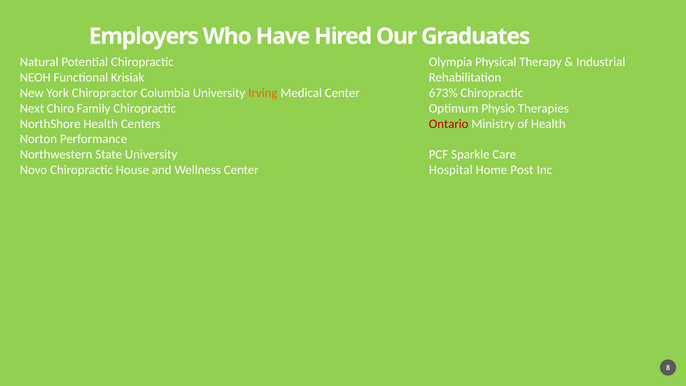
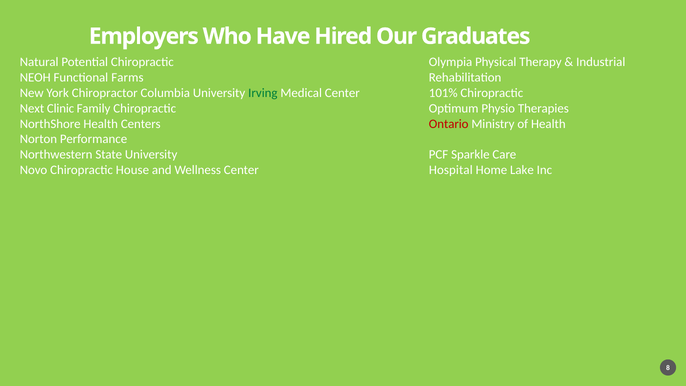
Krisiak: Krisiak -> Farms (127, 77)
Irving colour: orange -> green (263, 93)
673%: 673% -> 101% (443, 93)
Chiro: Chiro -> Clinic (61, 108)
Post: Post -> Lake (522, 170)
